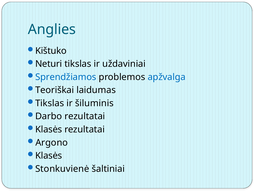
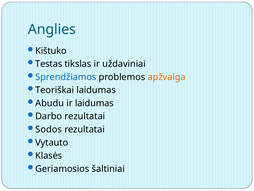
Neturi: Neturi -> Testas (49, 64)
apžvalga colour: blue -> orange (167, 77)
Tikslas: Tikslas -> Abudu (50, 103)
ir šiluminis: šiluminis -> laidumas (94, 103)
Klasės: Klasės -> Sodos (49, 129)
Argono: Argono -> Vytauto (52, 142)
Stonkuvienė: Stonkuvienė -> Geriamosios (62, 168)
